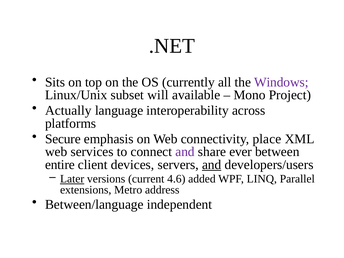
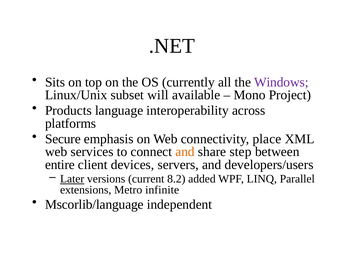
Actually: Actually -> Products (68, 110)
and colour: purple -> orange (185, 152)
ever: ever -> step (241, 152)
and underline: present -> none (212, 165)
4.6: 4.6 -> 8.2 (176, 179)
address: address -> infinite (162, 190)
Between/language: Between/language -> Mscorlib/language (94, 204)
